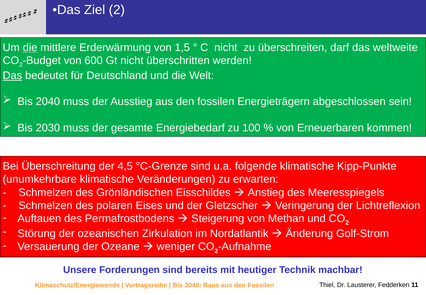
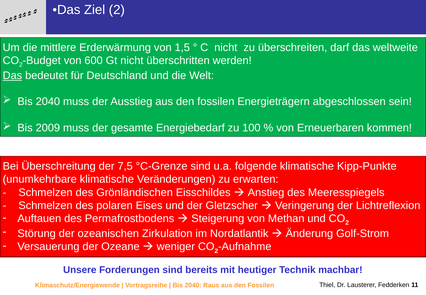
die underline: present -> none (30, 47)
2030: 2030 -> 2009 (48, 128)
4,5: 4,5 -> 7,5 (125, 166)
